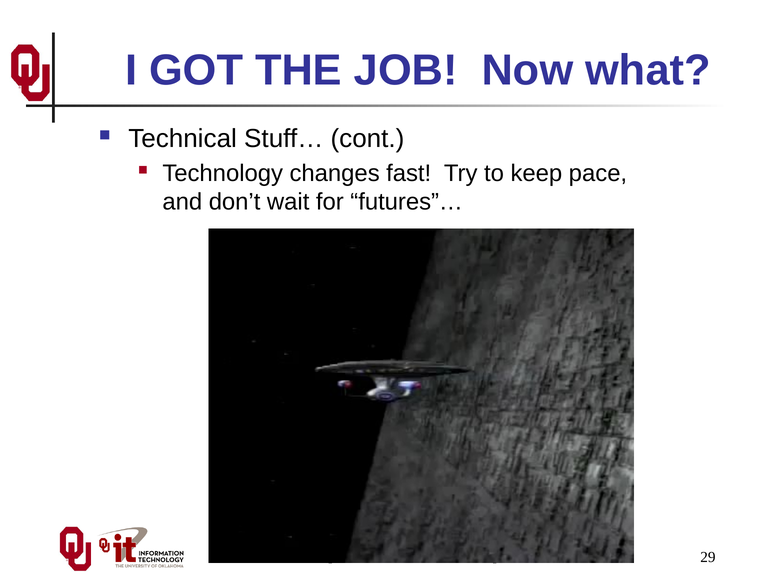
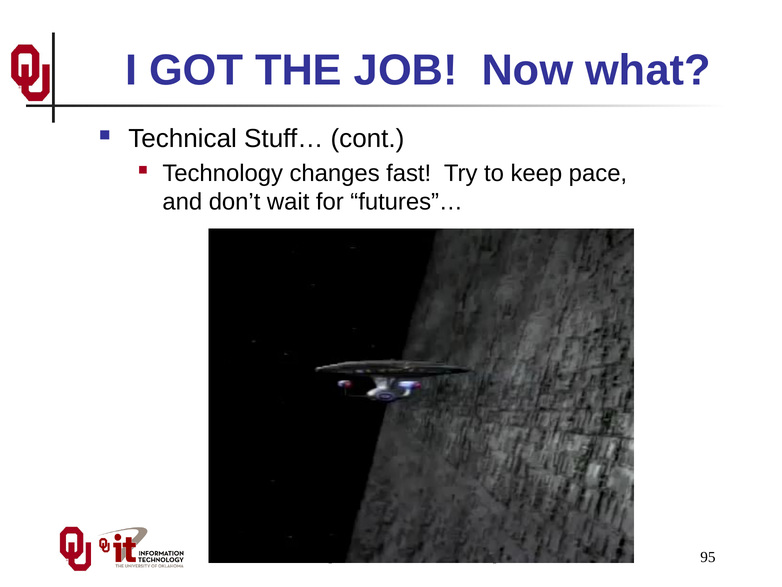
29: 29 -> 95 (708, 557)
